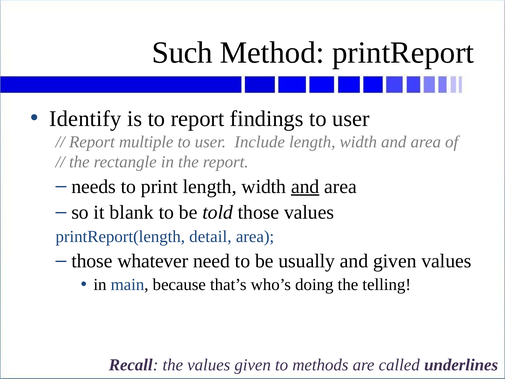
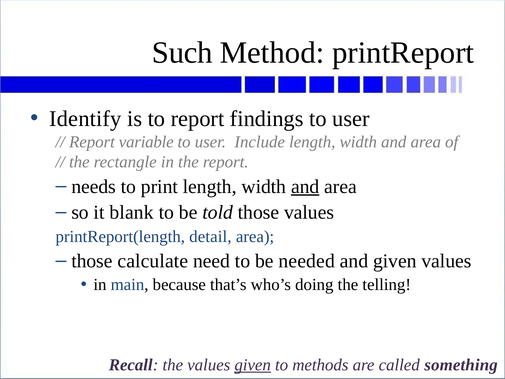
multiple: multiple -> variable (146, 142)
whatever: whatever -> calculate (153, 261)
usually: usually -> needed (307, 261)
given underline: none -> present (253, 365)
underlines: underlines -> something (461, 365)
